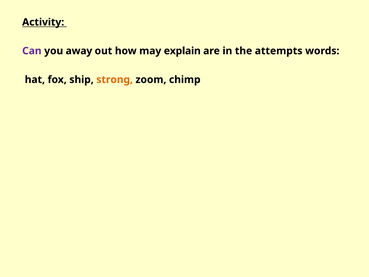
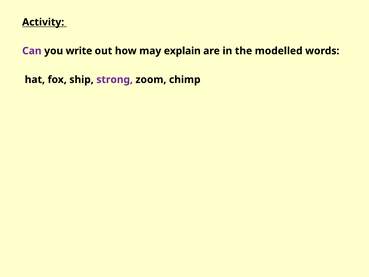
away: away -> write (79, 51)
attempts: attempts -> modelled (279, 51)
strong colour: orange -> purple (115, 80)
